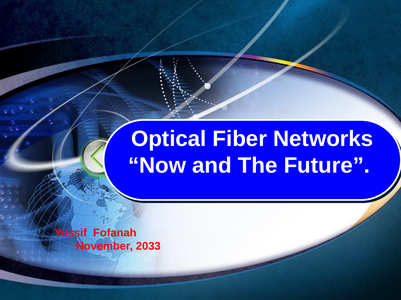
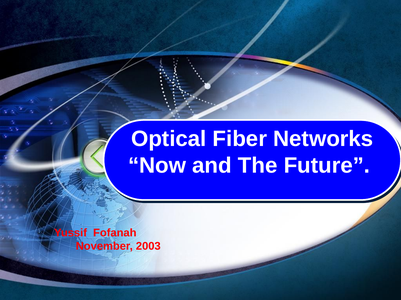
2033: 2033 -> 2003 (148, 247)
